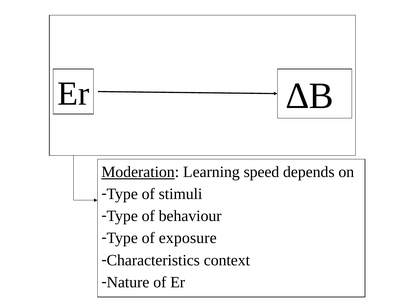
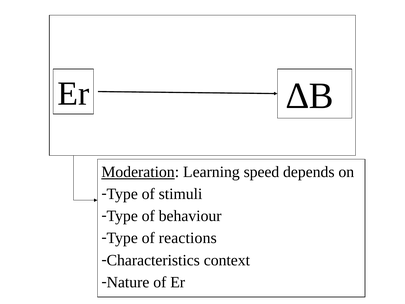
exposure: exposure -> reactions (188, 238)
